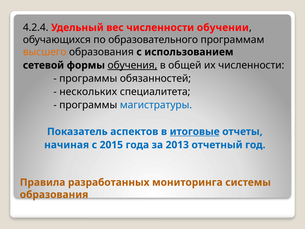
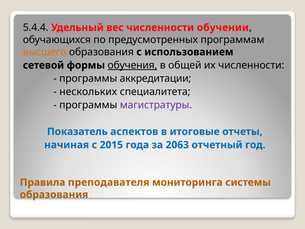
4.2.4: 4.2.4 -> 5.4.4 (36, 28)
образовательного: образовательного -> предусмотренных (153, 40)
обязанностей: обязанностей -> аккредитации (155, 78)
магистратуры colour: blue -> purple (156, 105)
итоговые underline: present -> none (195, 131)
2013: 2013 -> 2063 (177, 145)
разработанных: разработанных -> преподавателя (109, 182)
